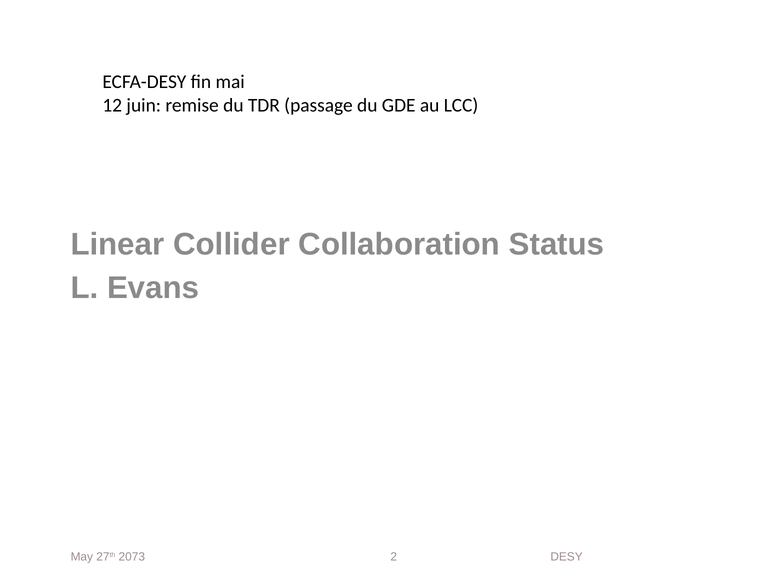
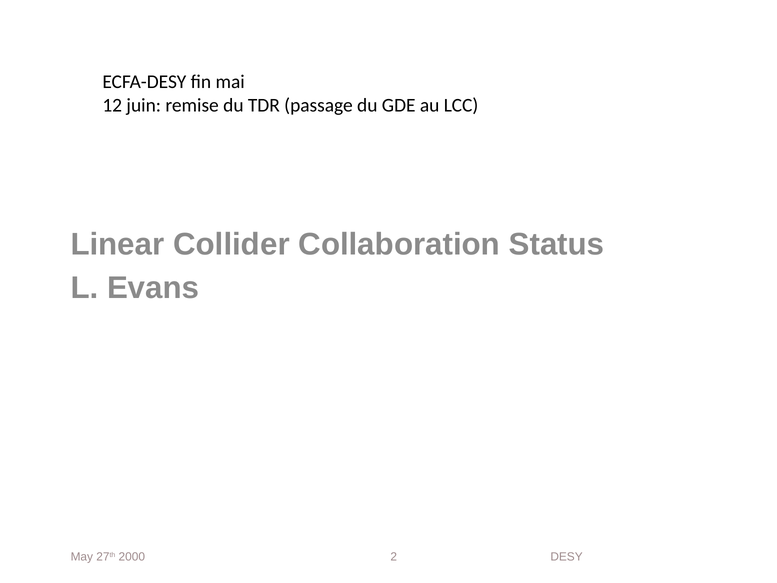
2073: 2073 -> 2000 (132, 556)
